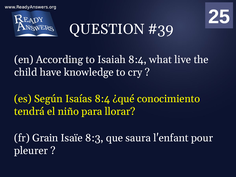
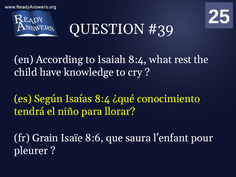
live: live -> rest (183, 60)
8:3: 8:3 -> 8:6 (94, 138)
